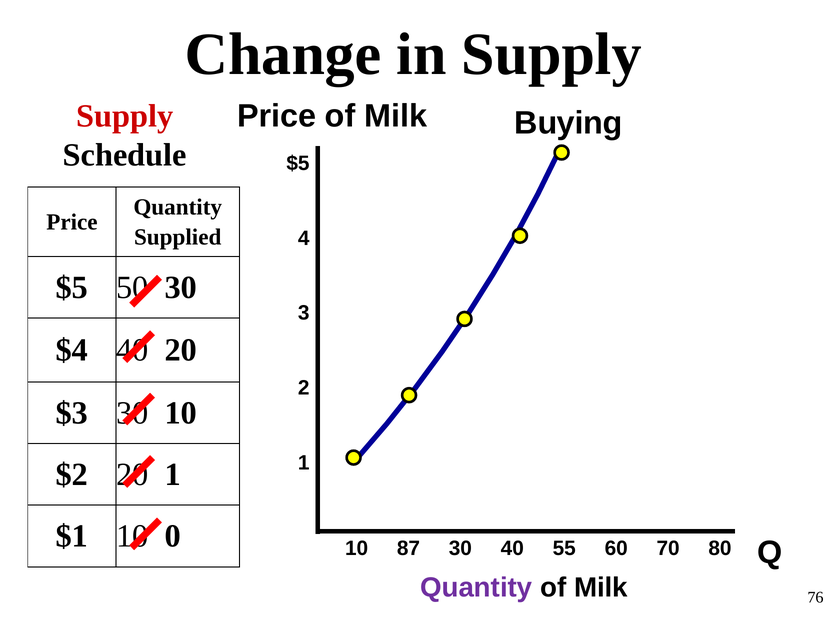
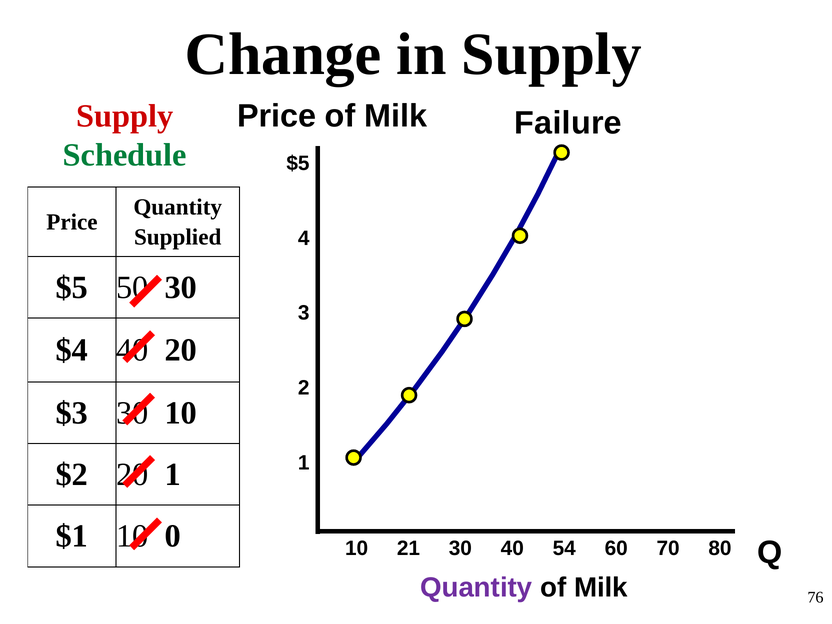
Buying: Buying -> Failure (568, 123)
Schedule colour: black -> green (125, 155)
87: 87 -> 21 (408, 548)
55: 55 -> 54 (564, 548)
